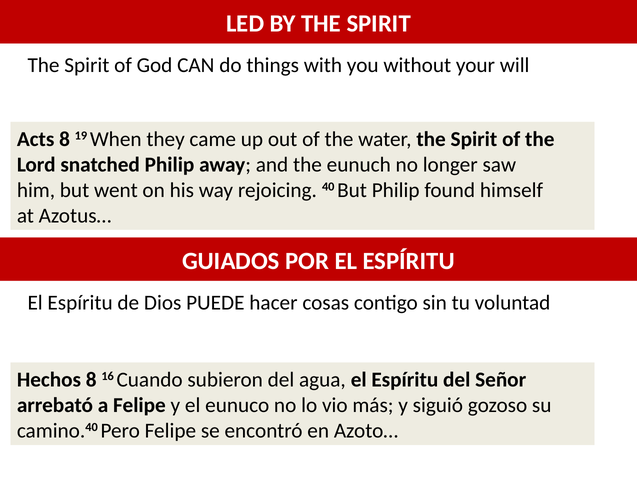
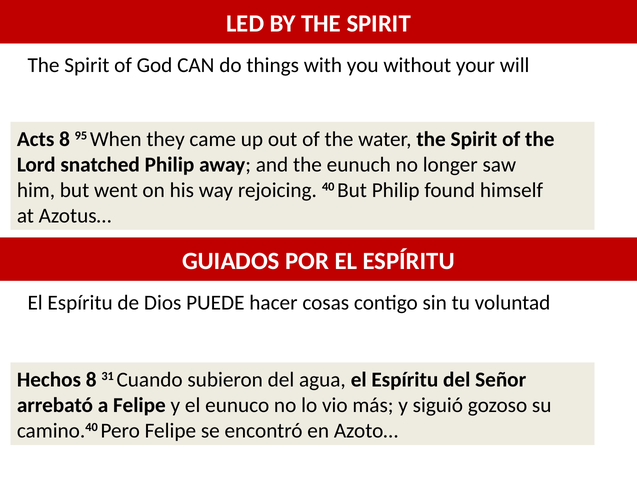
19: 19 -> 95 (81, 136)
16: 16 -> 31 (108, 377)
